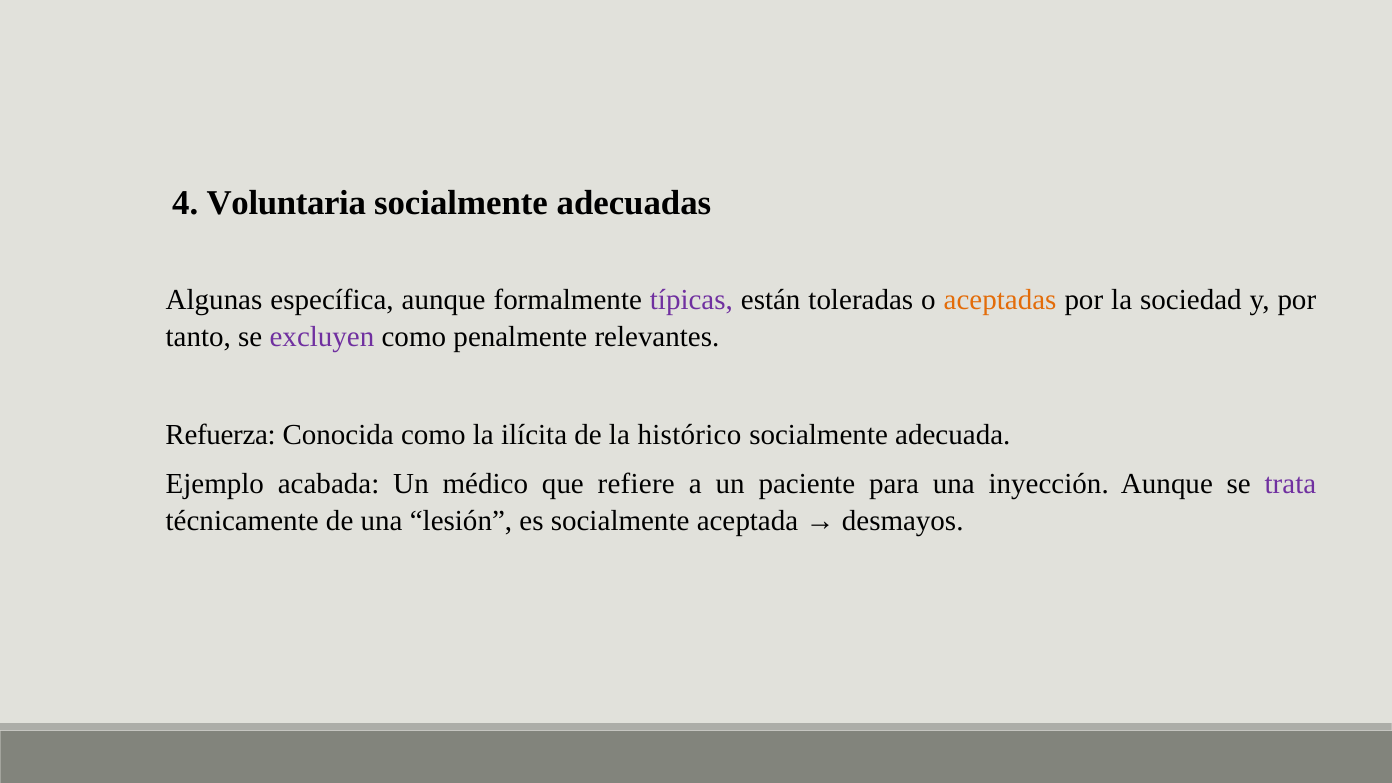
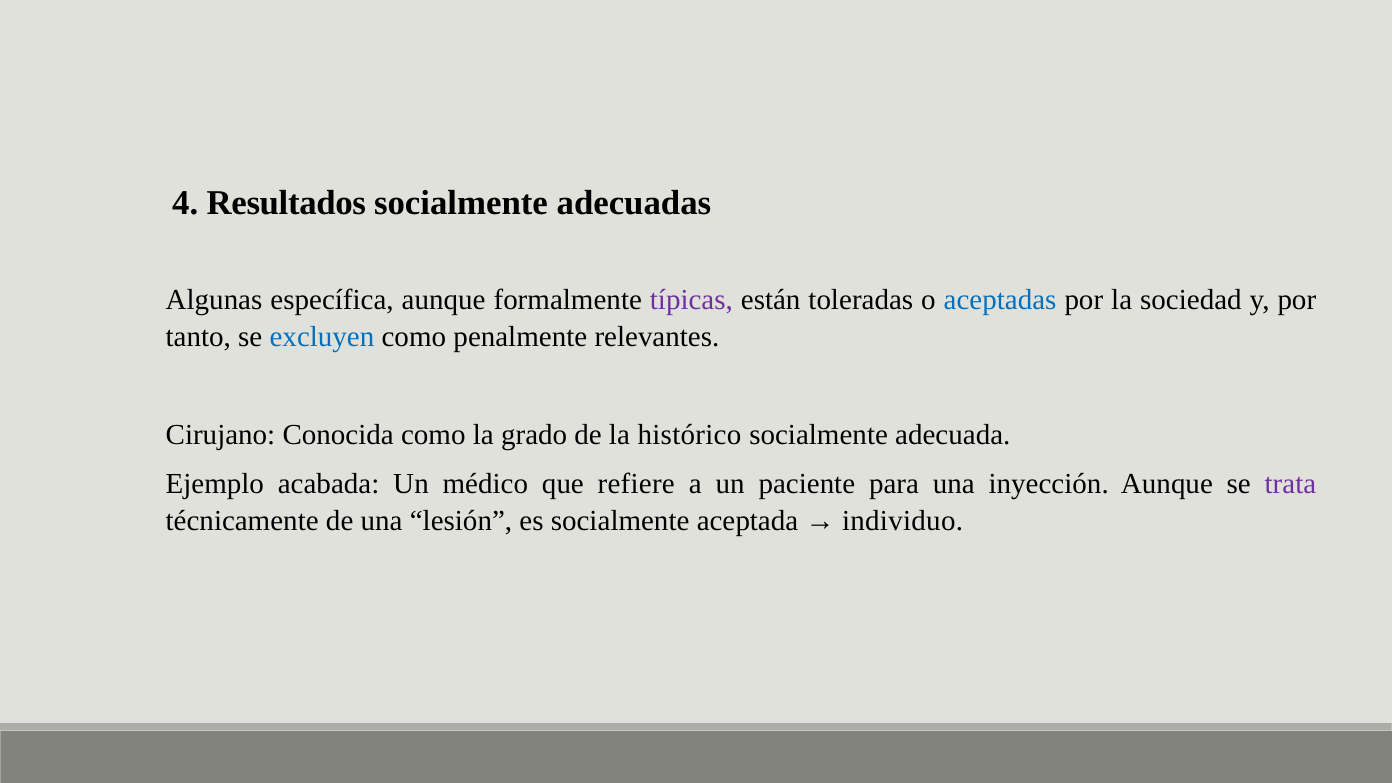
Voluntaria: Voluntaria -> Resultados (286, 203)
aceptadas colour: orange -> blue (1000, 300)
excluyen colour: purple -> blue (322, 337)
Refuerza: Refuerza -> Cirujano (220, 435)
ilícita: ilícita -> grado (534, 435)
desmayos: desmayos -> individuo (903, 521)
